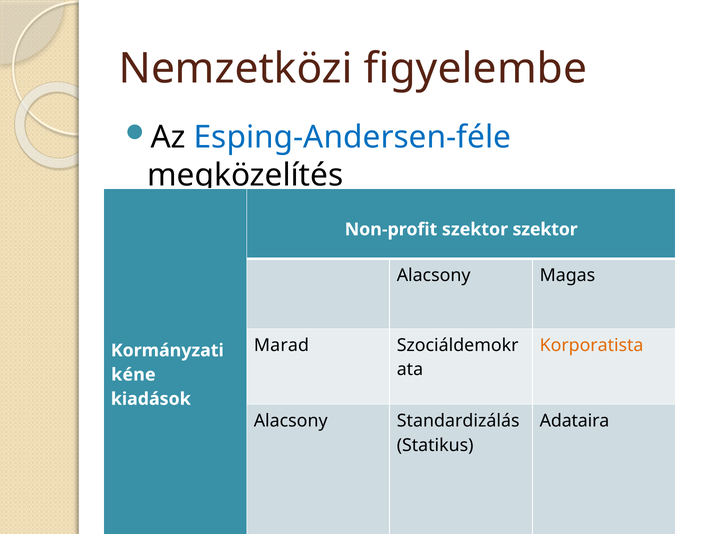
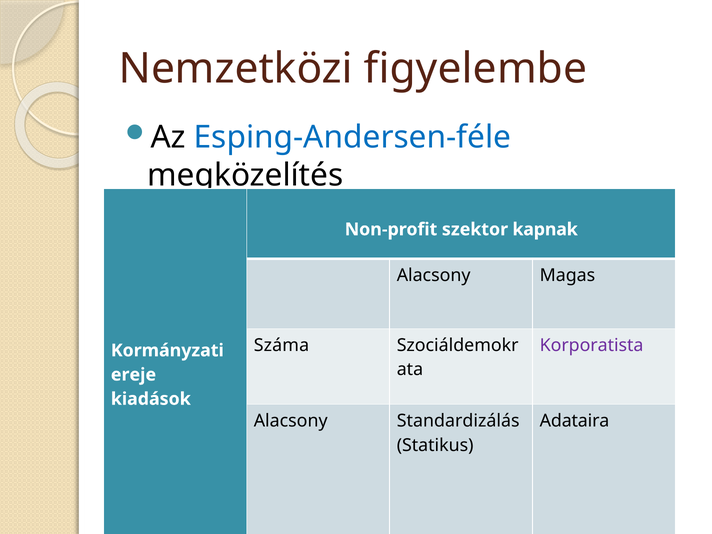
szektor szektor: szektor -> kapnak (545, 229)
Marad: Marad -> Száma (281, 345)
Korporatista colour: orange -> purple (592, 345)
kéne: kéne -> ereje (133, 375)
